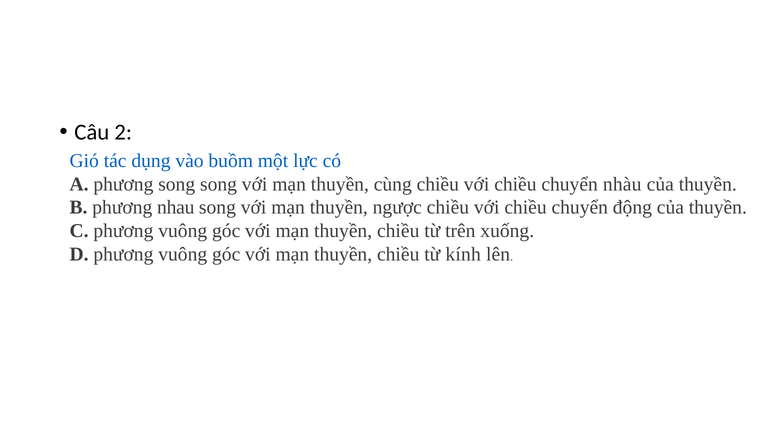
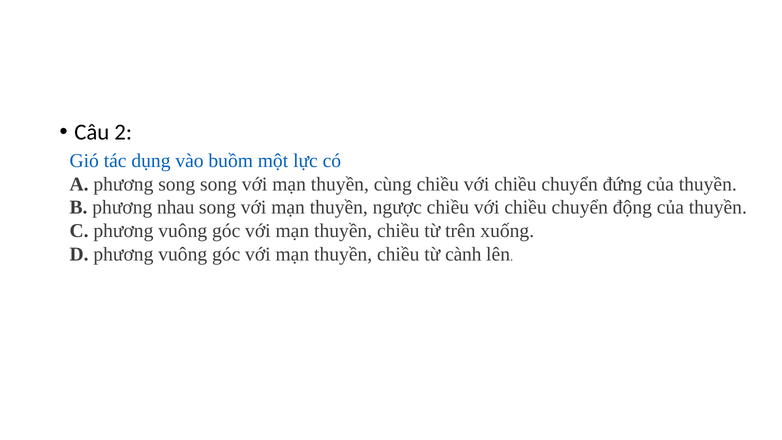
nhàu: nhàu -> đứng (622, 184)
kính: kính -> cành (463, 254)
